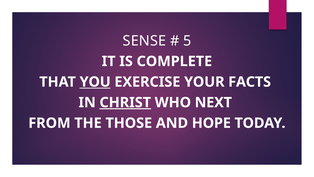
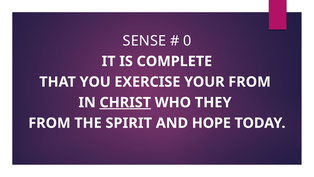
5: 5 -> 0 (187, 41)
YOU underline: present -> none (95, 82)
YOUR FACTS: FACTS -> FROM (250, 82)
NEXT: NEXT -> THEY (213, 102)
THOSE: THOSE -> SPIRIT (129, 123)
